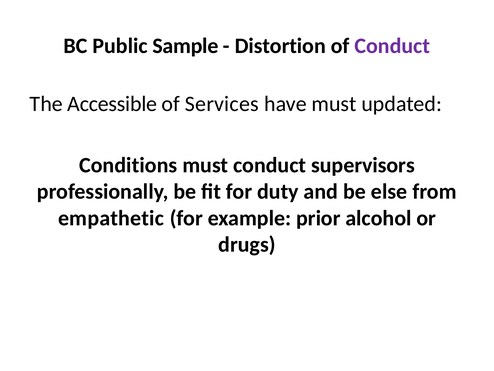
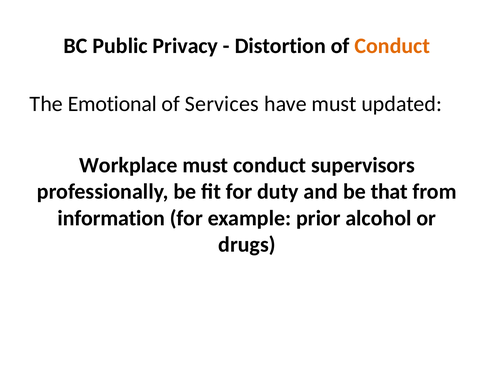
Sample: Sample -> Privacy (185, 46)
Conduct colour: purple -> orange (392, 46)
Accessible: Accessible -> Emotional (112, 104)
Conditions: Conditions -> Workplace (128, 165)
else: else -> that (389, 191)
empathetic: empathetic -> information (111, 218)
